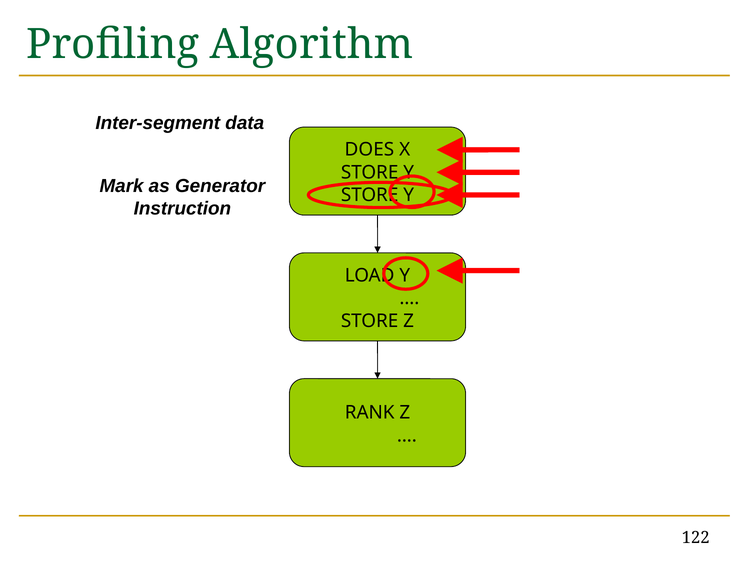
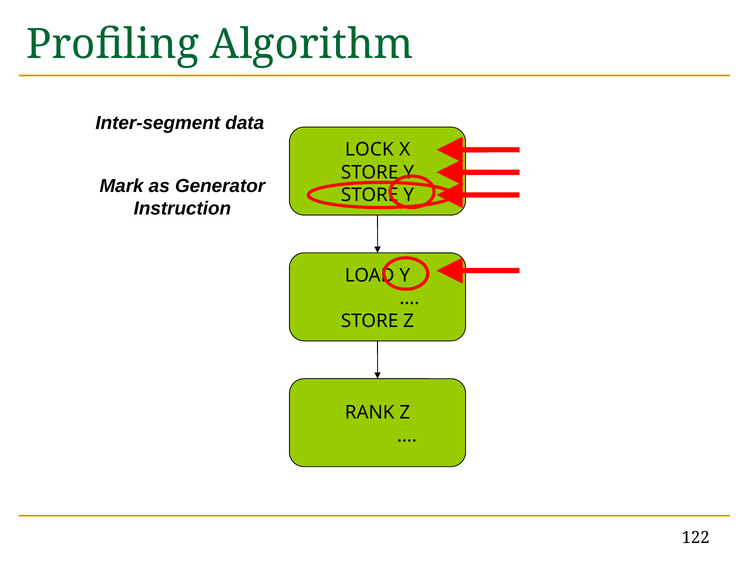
DOES: DOES -> LOCK (369, 150)
